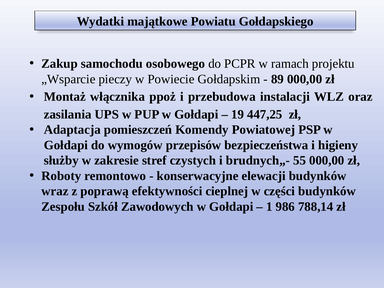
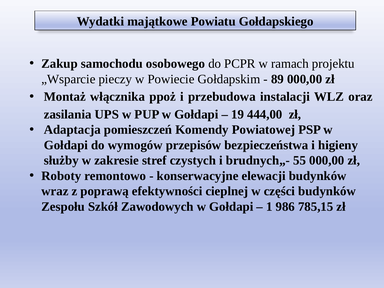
447,25: 447,25 -> 444,00 (265, 114)
788,14: 788,14 -> 785,15 (316, 207)
